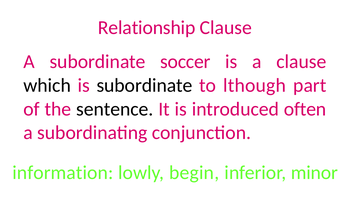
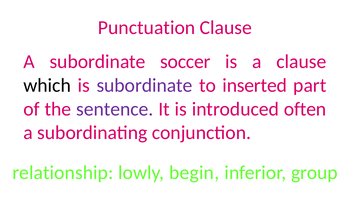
Relationship: Relationship -> Punctuation (147, 28)
subordinate colour: black -> purple (145, 85)
lthough: lthough -> inserted (255, 85)
sentence colour: black -> purple (115, 109)
information: information -> relationship (63, 173)
minor: minor -> group (314, 173)
